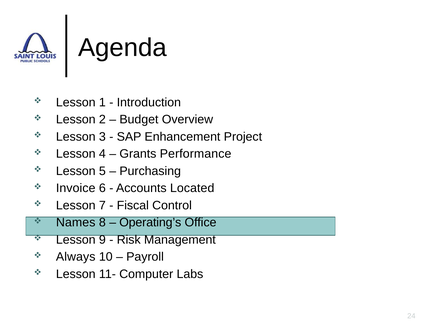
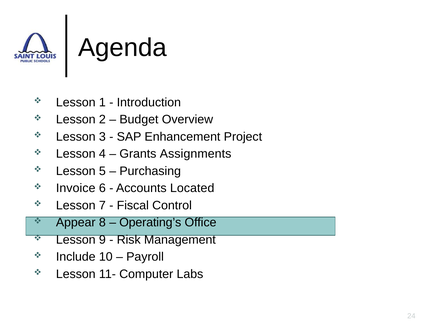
Performance: Performance -> Assignments (196, 154)
Names: Names -> Appear (76, 223)
Always: Always -> Include (76, 257)
